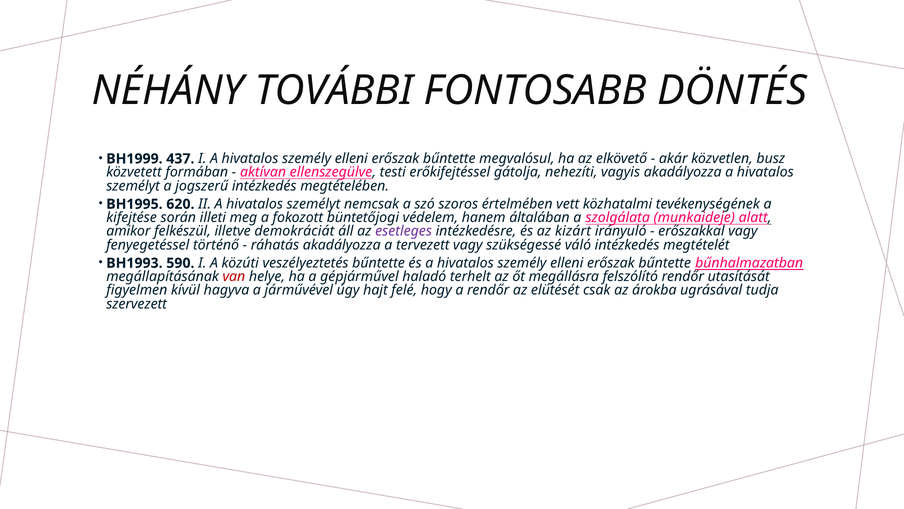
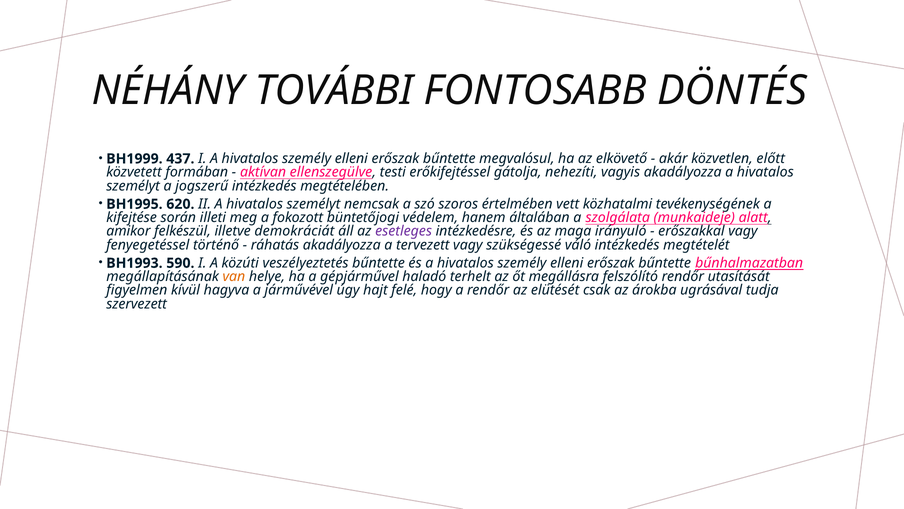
busz: busz -> előtt (771, 159)
kizárt: kizárt -> maga (573, 231)
van colour: red -> orange (234, 276)
